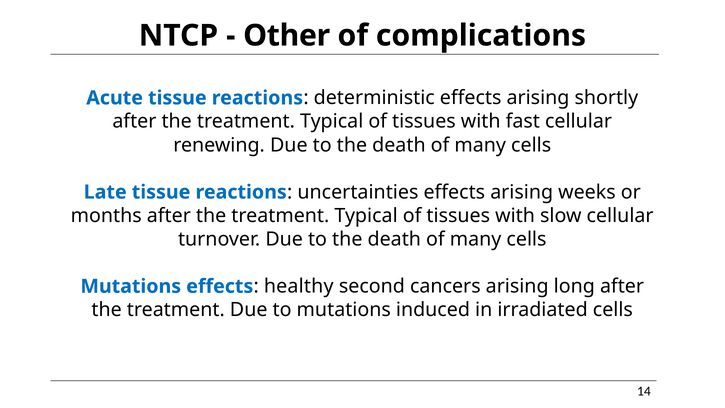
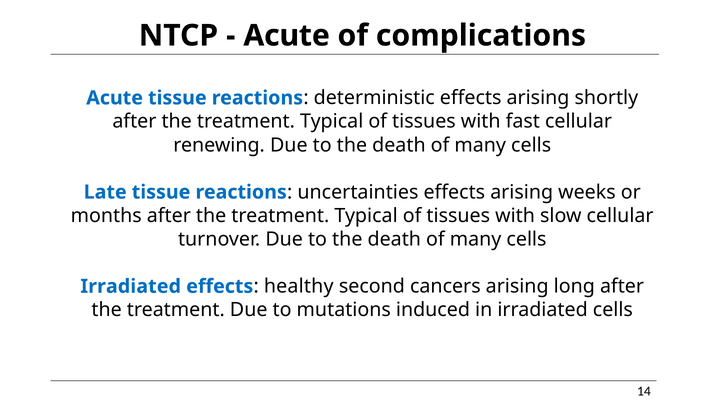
Other: Other -> Acute (287, 36)
Mutations: Mutations -> Irradiated (131, 286)
